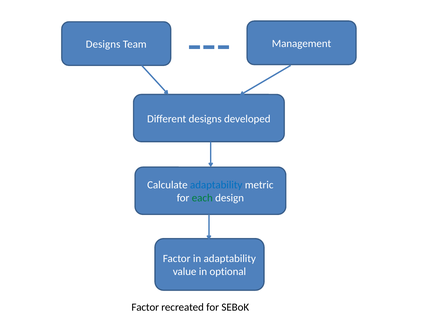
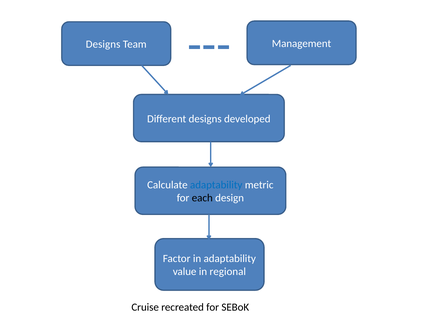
each colour: green -> black (202, 198)
optional: optional -> regional (228, 272)
Factor: Factor -> Cruise (145, 307)
